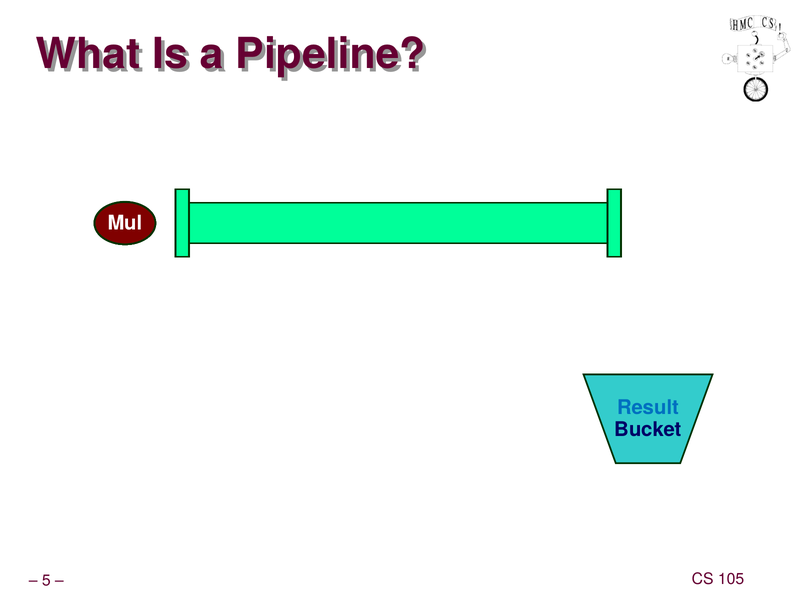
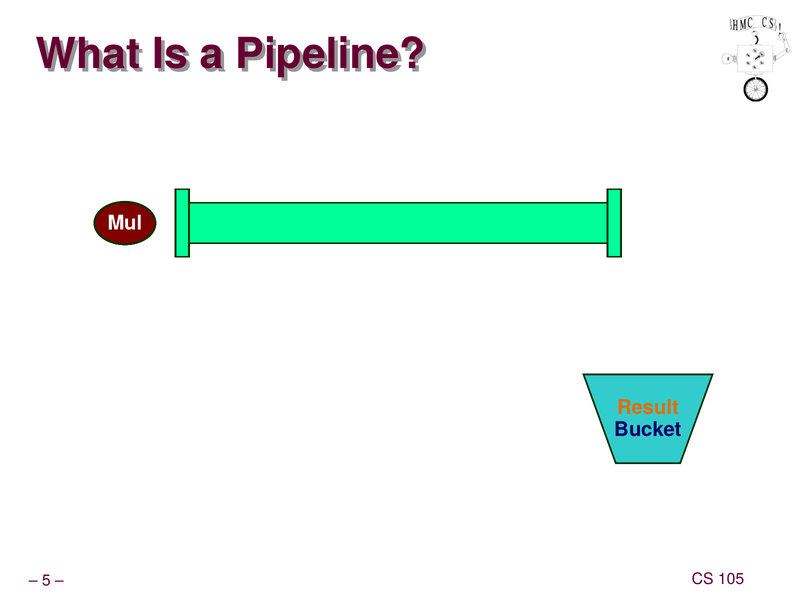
Result colour: blue -> orange (648, 407)
